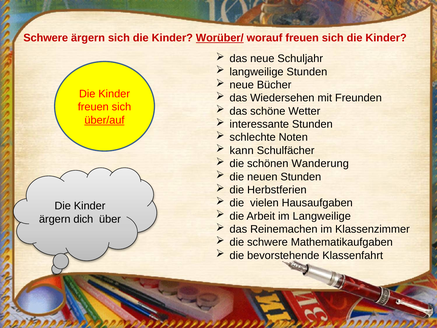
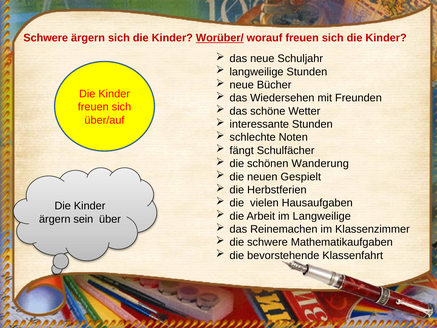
über/auf underline: present -> none (104, 120)
kann: kann -> fängt (242, 150)
neuen Stunden: Stunden -> Gespielt (301, 177)
dich: dich -> sein (83, 219)
